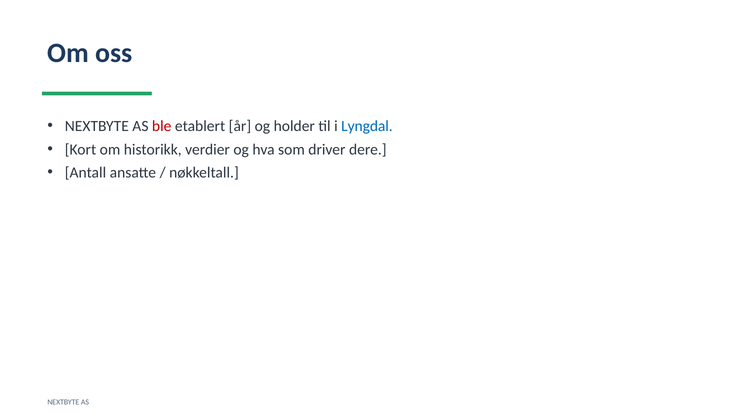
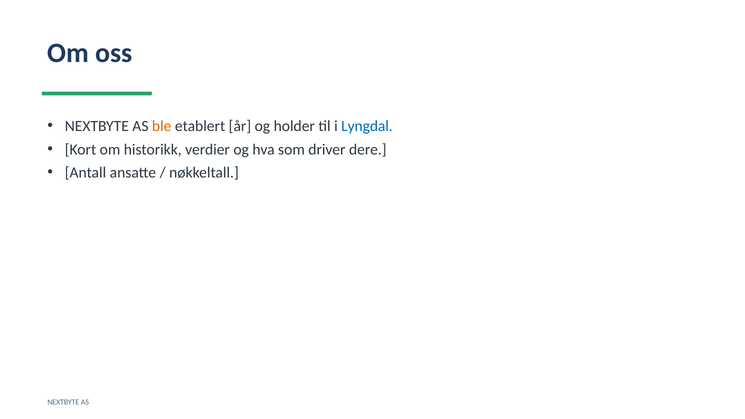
ble colour: red -> orange (162, 126)
